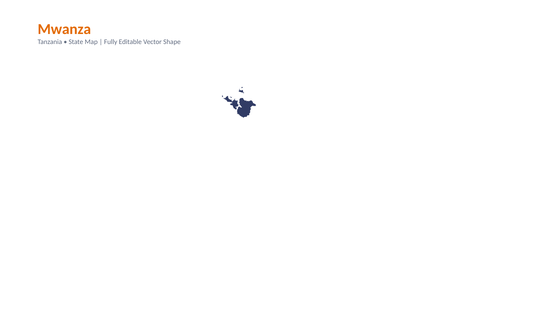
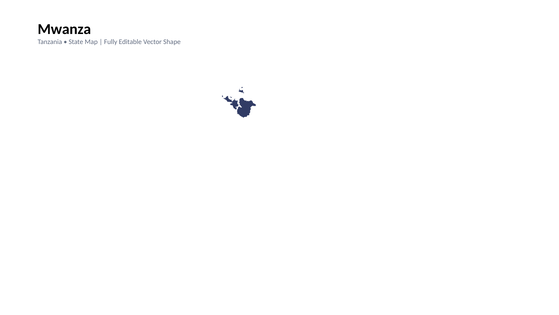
Mwanza colour: orange -> black (64, 29)
